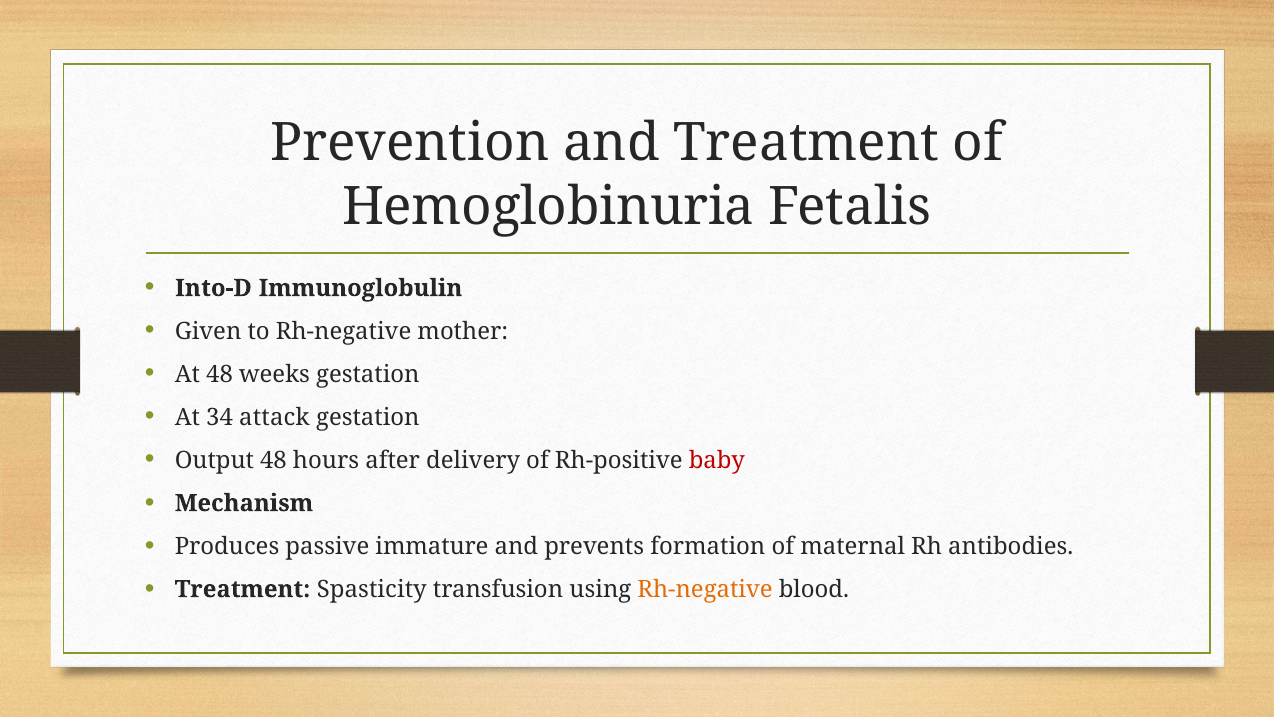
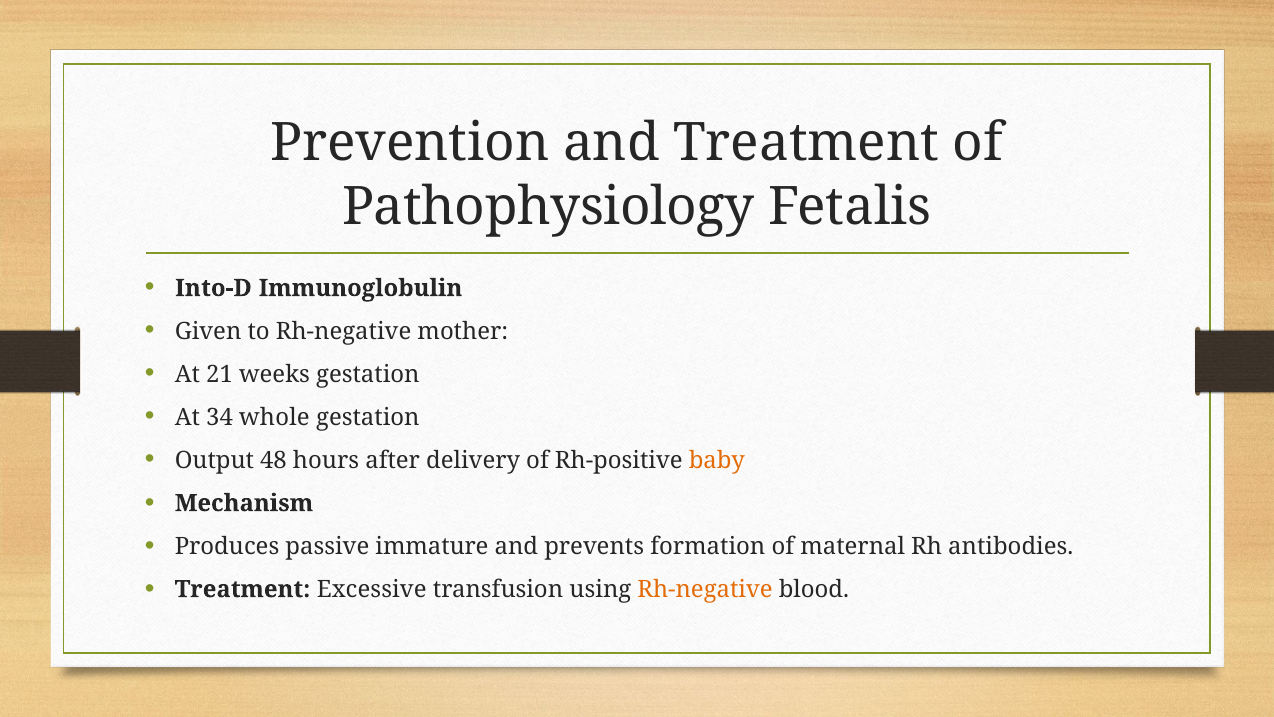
Hemoglobinuria: Hemoglobinuria -> Pathophysiology (548, 207)
At 48: 48 -> 21 (219, 374)
attack: attack -> whole (274, 417)
baby colour: red -> orange (717, 460)
Spasticity: Spasticity -> Excessive (372, 589)
